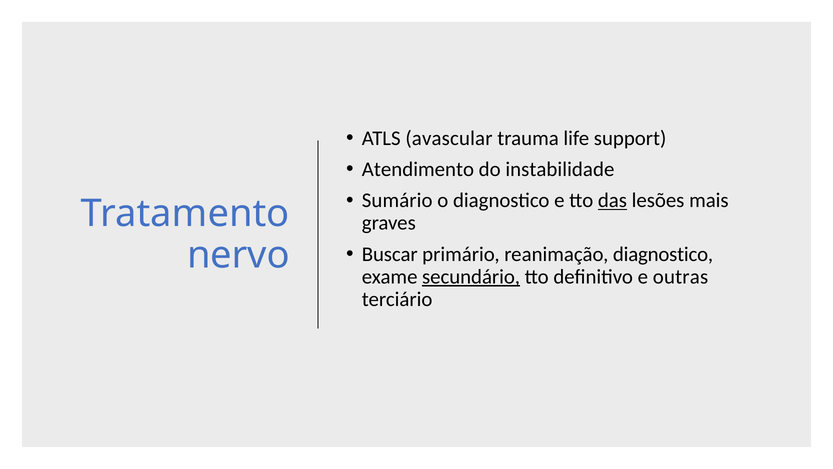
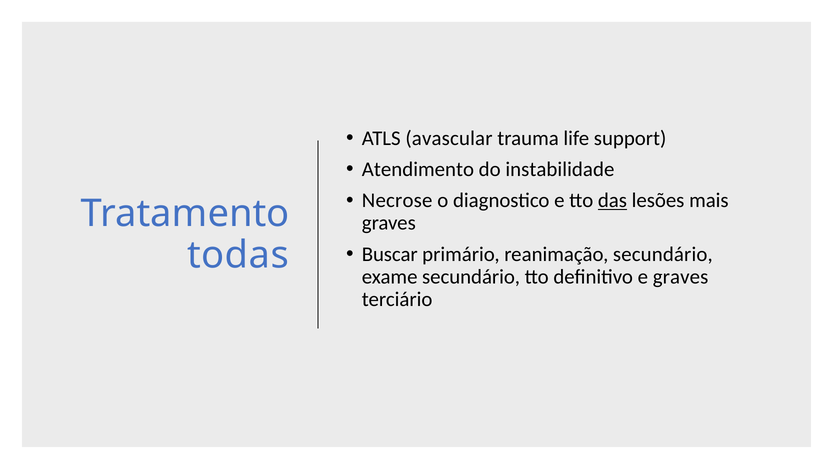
Sumário: Sumário -> Necrose (397, 200)
reanimação diagnostico: diagnostico -> secundário (663, 254)
nervo: nervo -> todas (238, 255)
secundário underline: present -> none (471, 277)
e outras: outras -> graves (681, 277)
